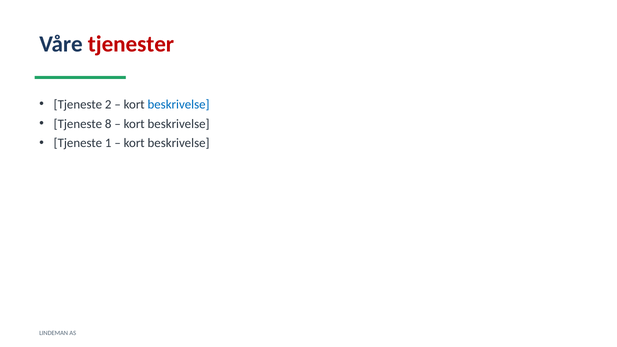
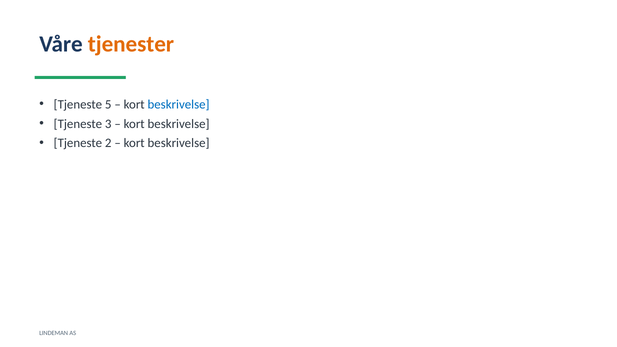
tjenester colour: red -> orange (131, 44)
2: 2 -> 5 (108, 105)
8: 8 -> 3 (108, 124)
1: 1 -> 2 (108, 143)
